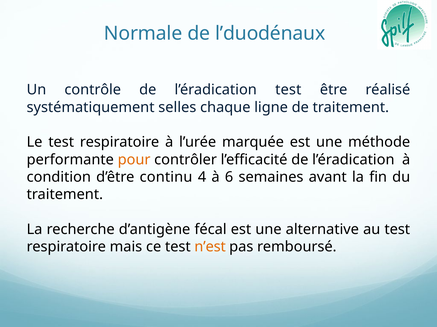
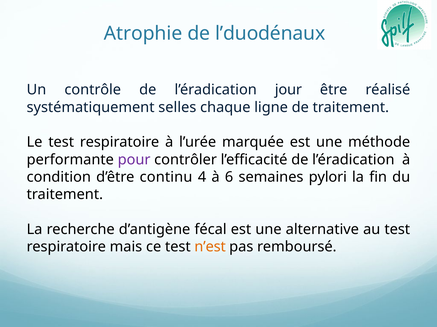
Normale: Normale -> Atrophie (143, 33)
l’éradication test: test -> jour (288, 90)
pour colour: orange -> purple (134, 160)
avant: avant -> pylori (328, 177)
